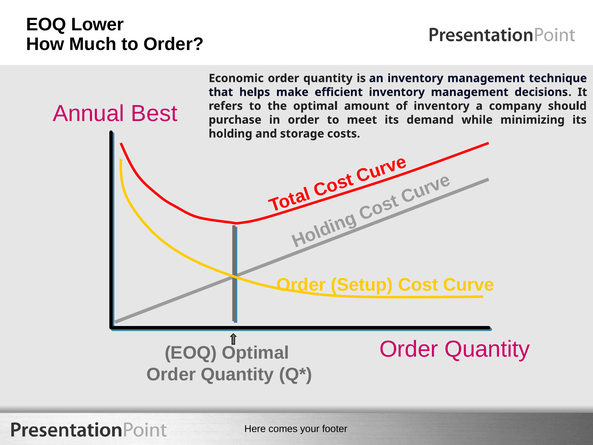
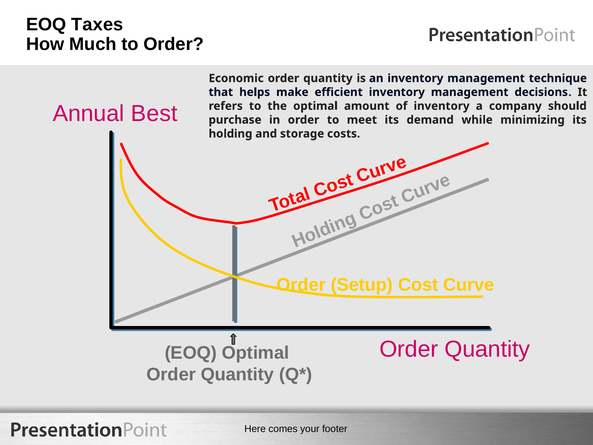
Lower: Lower -> Taxes (97, 24)
